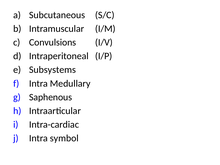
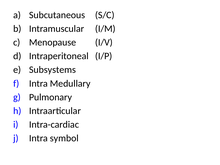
Convulsions: Convulsions -> Menopause (53, 42)
Saphenous: Saphenous -> Pulmonary (51, 97)
